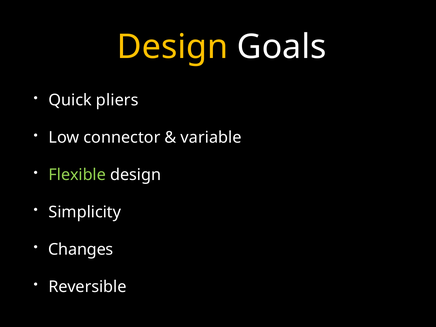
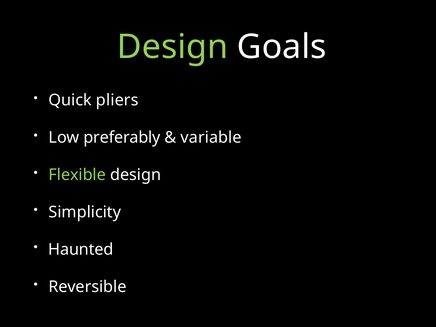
Design colour: yellow -> light green (173, 47)
connector: connector -> preferably (122, 138)
Changes: Changes -> Haunted (81, 250)
